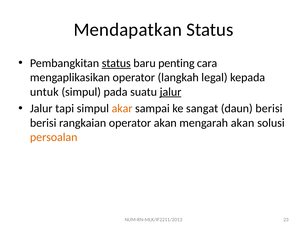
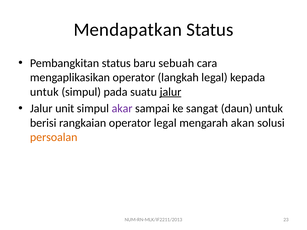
status underline: present -> none (116, 63)
penting: penting -> sebuah (176, 63)
tapi: tapi -> unit (65, 109)
akar colour: orange -> purple (122, 109)
daun berisi: berisi -> untuk (269, 109)
operator akan: akan -> legal (165, 123)
